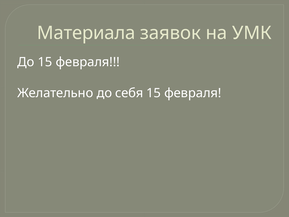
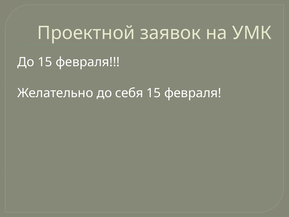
Материала: Материала -> Проектной (86, 33)
